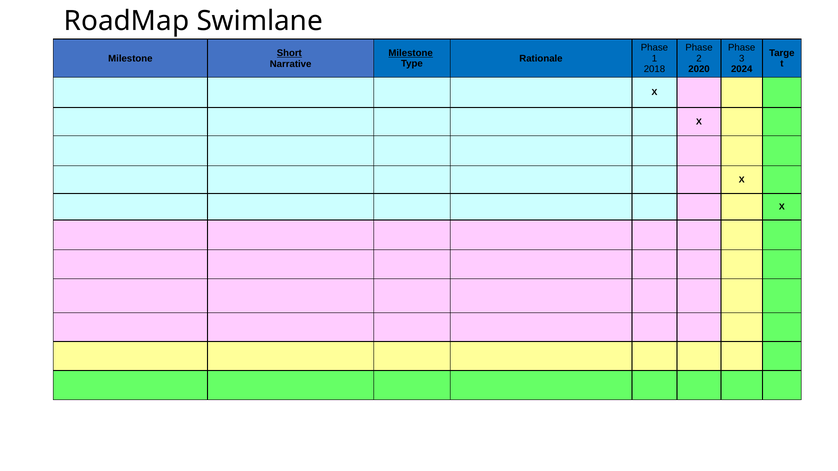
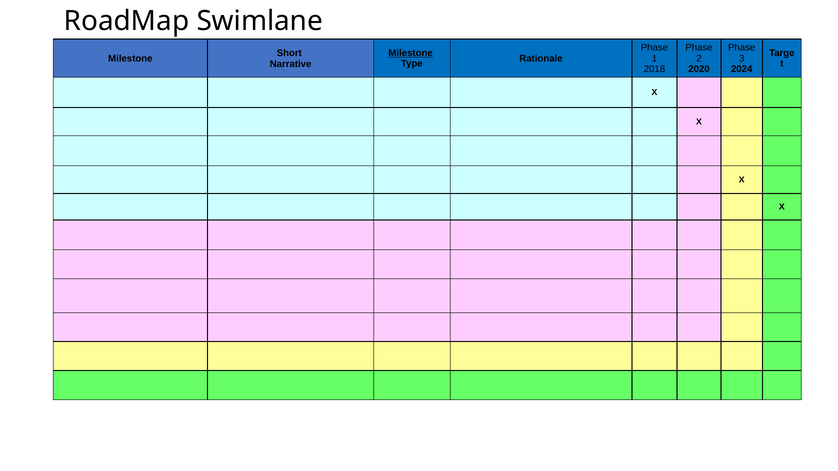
Short underline: present -> none (289, 53)
